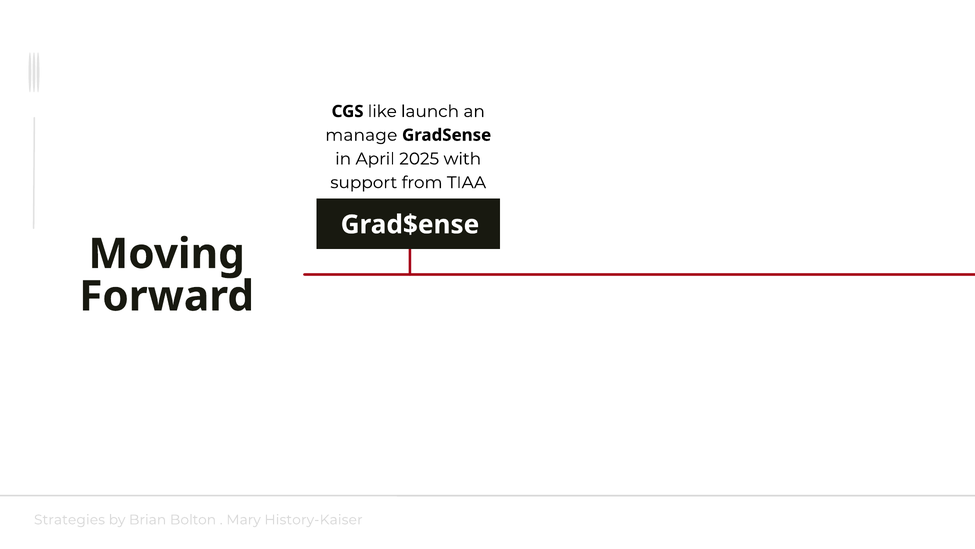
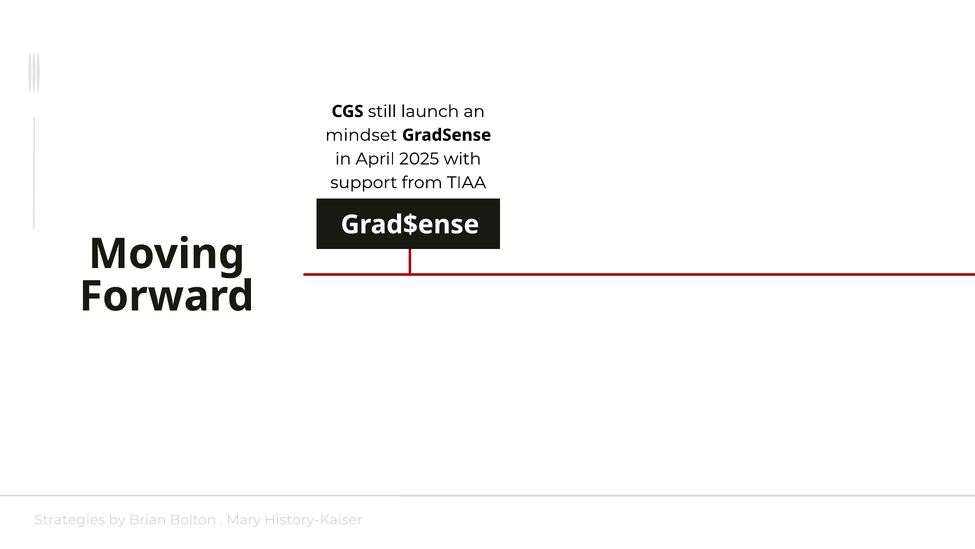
like: like -> still (382, 111)
manage: manage -> mindset (361, 135)
